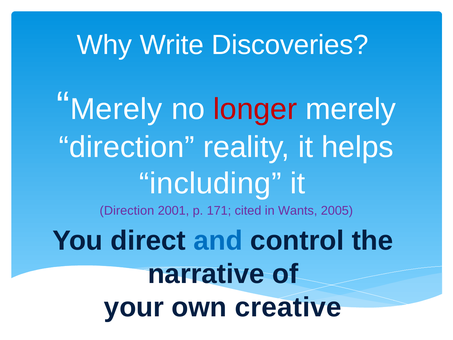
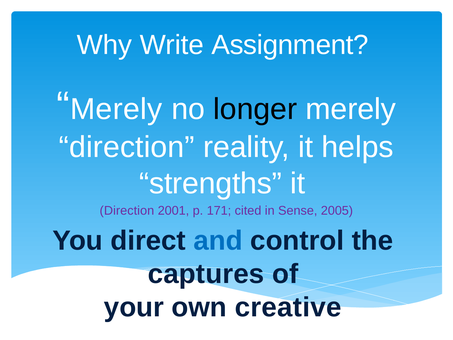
Discoveries: Discoveries -> Assignment (290, 45)
longer colour: red -> black (255, 109)
including: including -> strengths (211, 183)
Wants: Wants -> Sense (298, 210)
narrative: narrative -> captures (206, 274)
